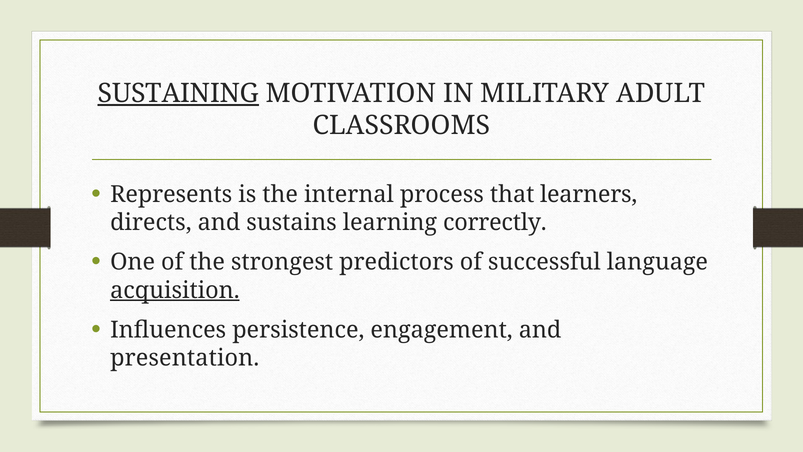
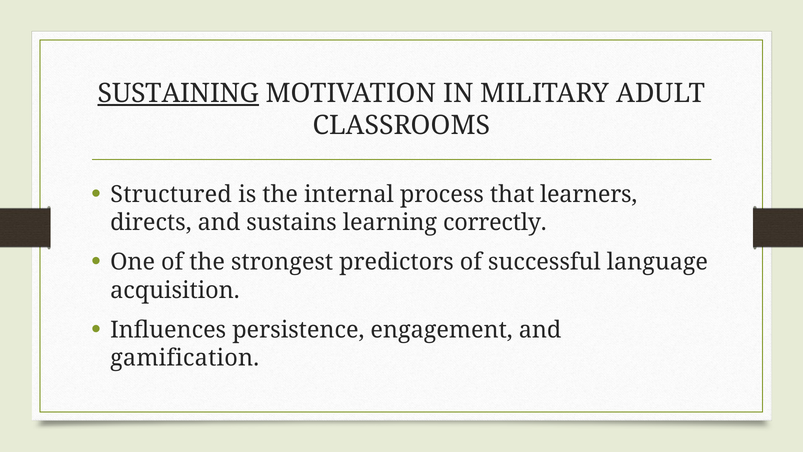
Represents: Represents -> Structured (171, 194)
acquisition underline: present -> none (175, 290)
presentation: presentation -> gamification (185, 358)
